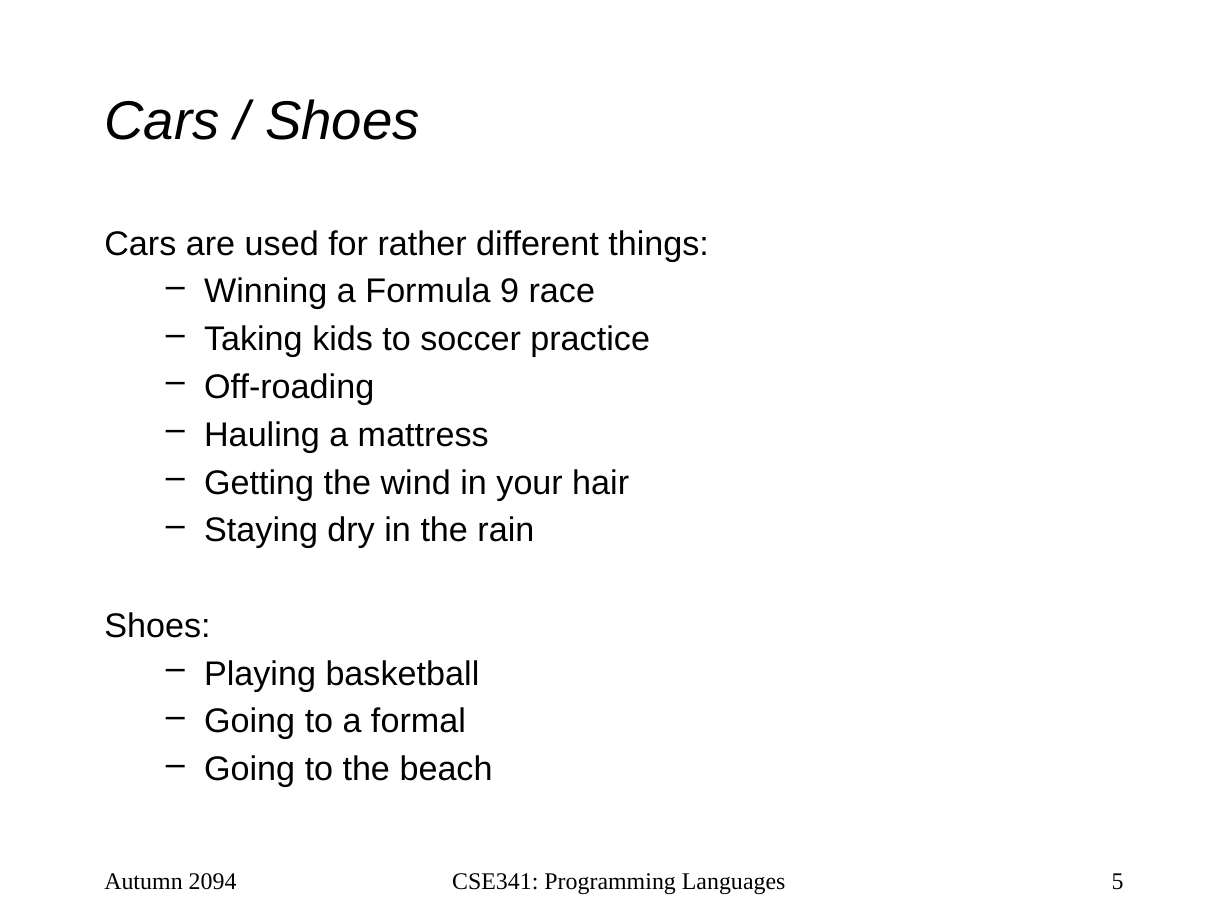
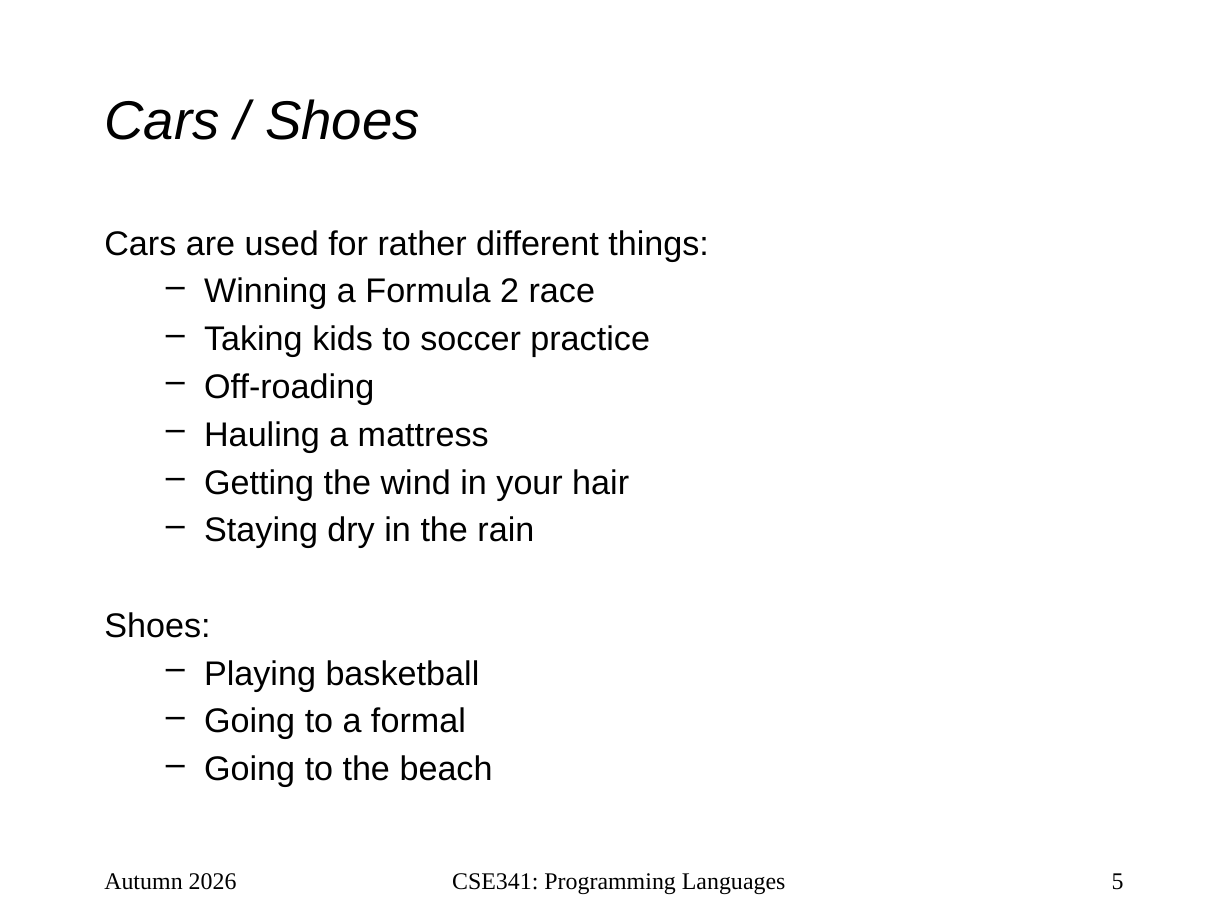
9: 9 -> 2 (510, 292)
2094: 2094 -> 2026 (213, 882)
